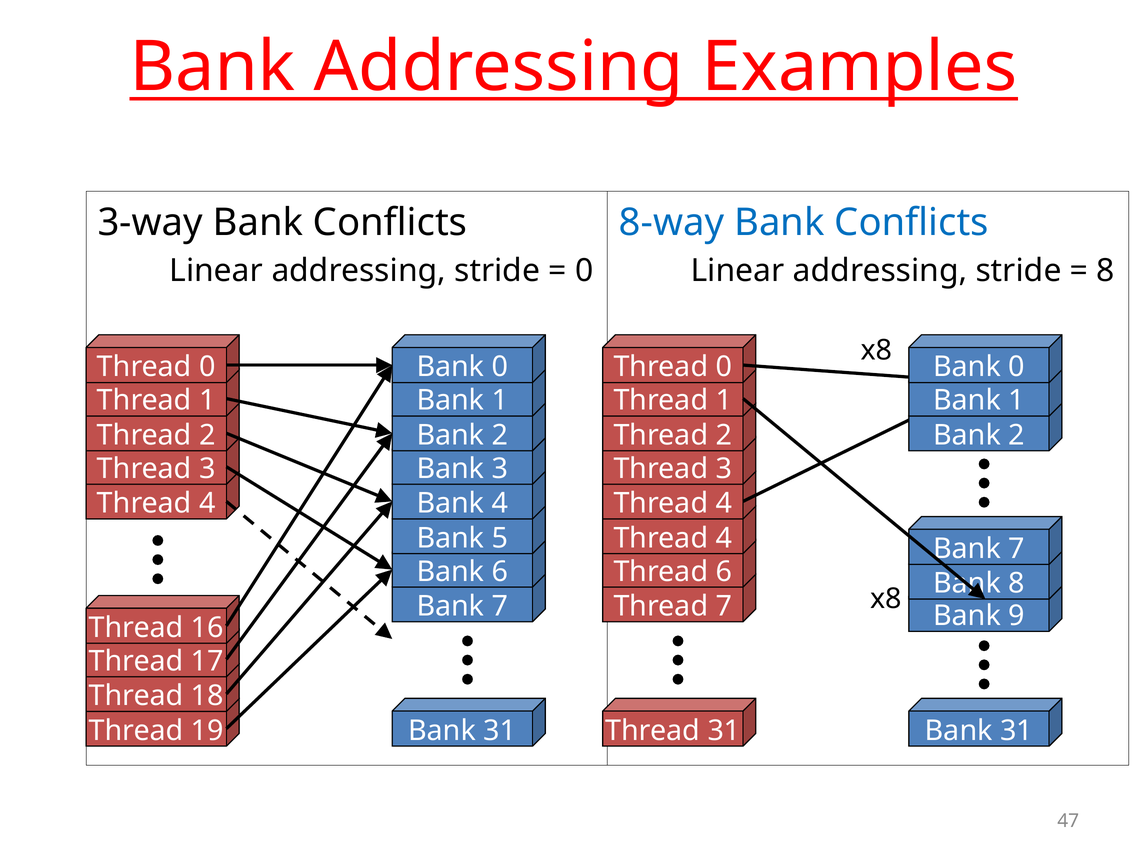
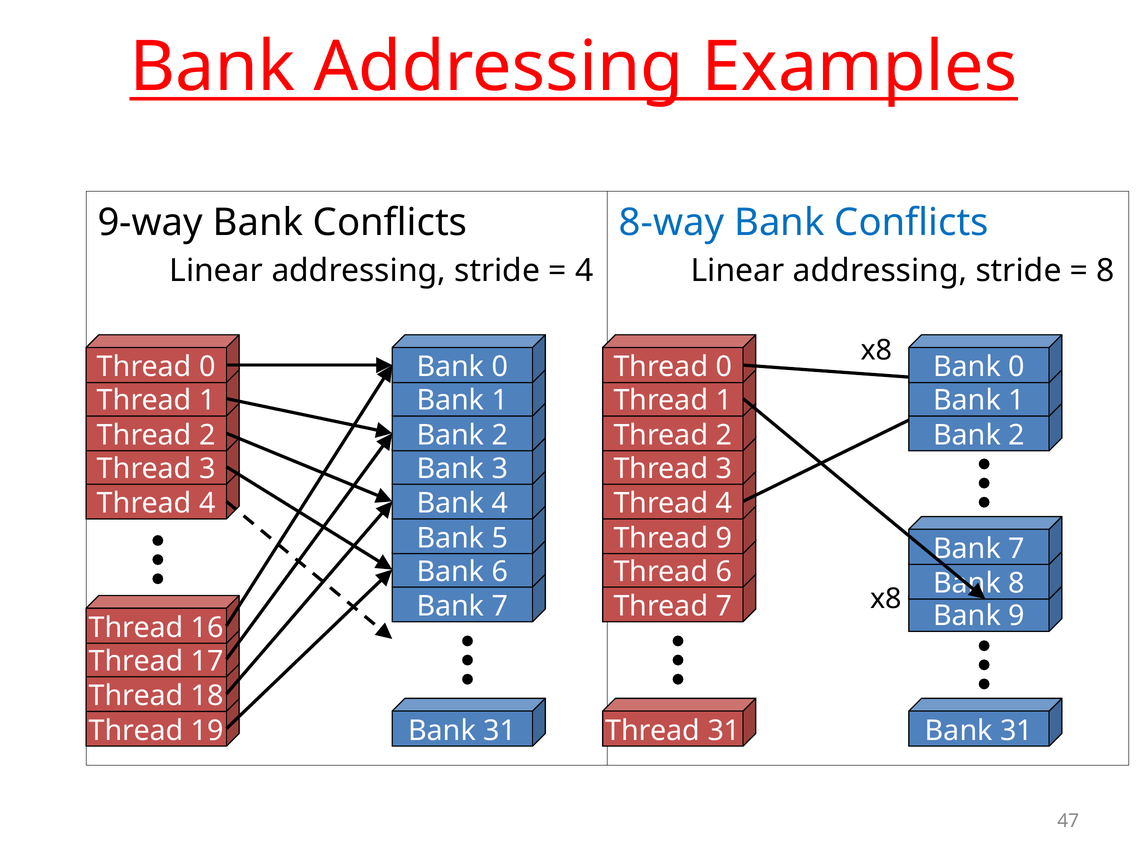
3-way: 3-way -> 9-way (150, 223)
0: 0 -> 4 (584, 271)
4: 4 -> 9 (724, 538)
